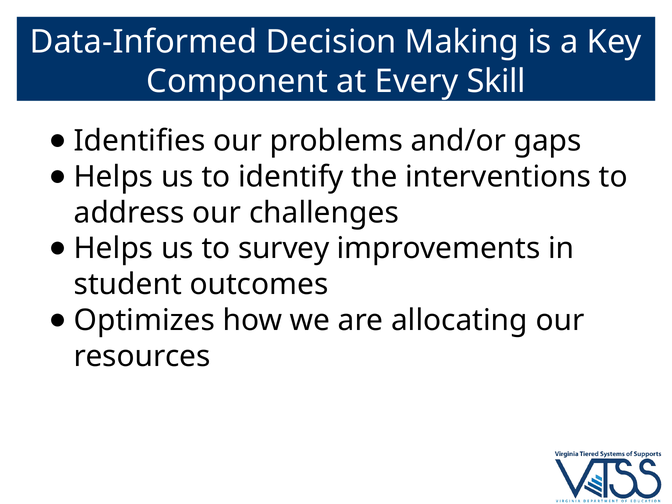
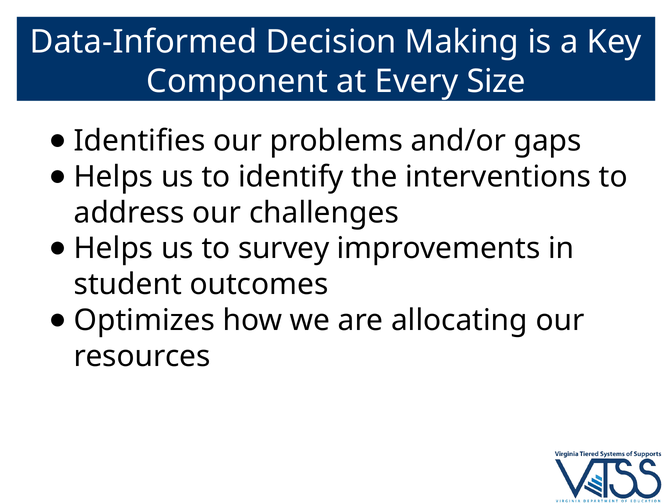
Skill: Skill -> Size (496, 81)
